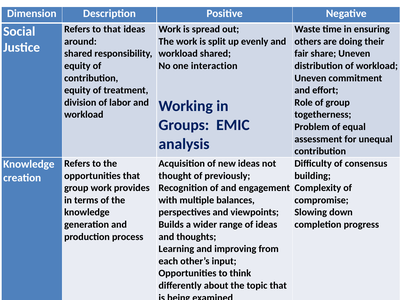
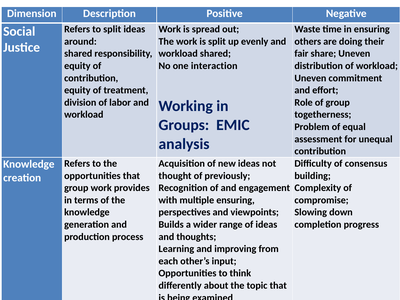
to that: that -> split (112, 29)
multiple balances: balances -> ensuring (236, 200)
